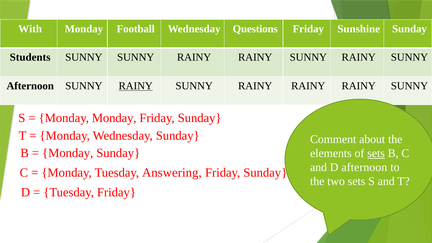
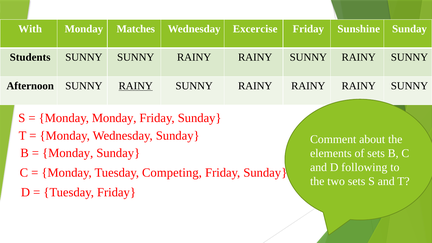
Football: Football -> Matches (136, 29)
Questions: Questions -> Excercise (255, 29)
sets underline: present -> none (376, 153)
D afternoon: afternoon -> following (364, 167)
Answering: Answering -> Competing (172, 173)
